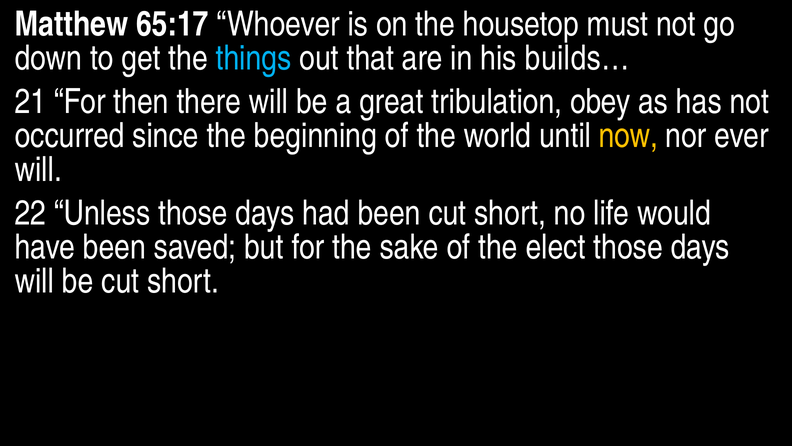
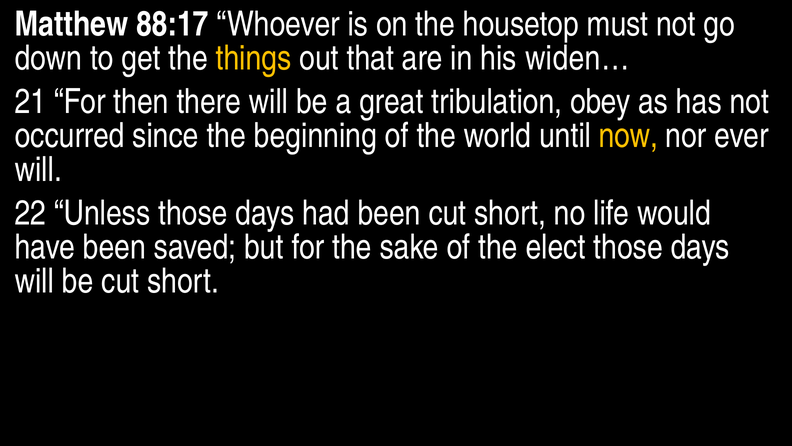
65:17: 65:17 -> 88:17 (172, 24)
things colour: light blue -> yellow (254, 58)
builds…: builds… -> widen… (577, 58)
